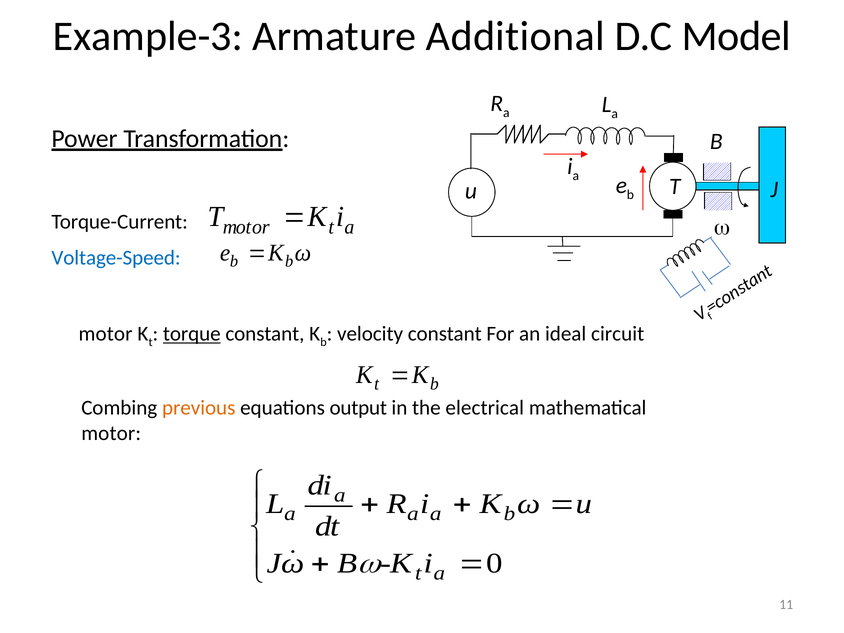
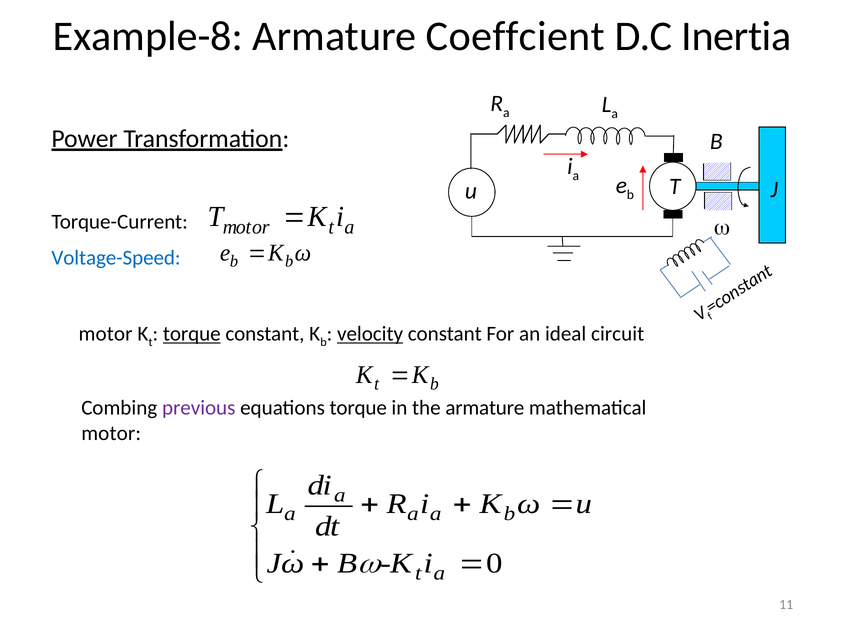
Example-3: Example-3 -> Example-8 (148, 37)
Additional: Additional -> Coeffcient (515, 37)
Model: Model -> Inertia (736, 37)
velocity underline: none -> present (370, 334)
previous colour: orange -> purple (199, 408)
equations output: output -> torque (358, 408)
the electrical: electrical -> armature (485, 408)
